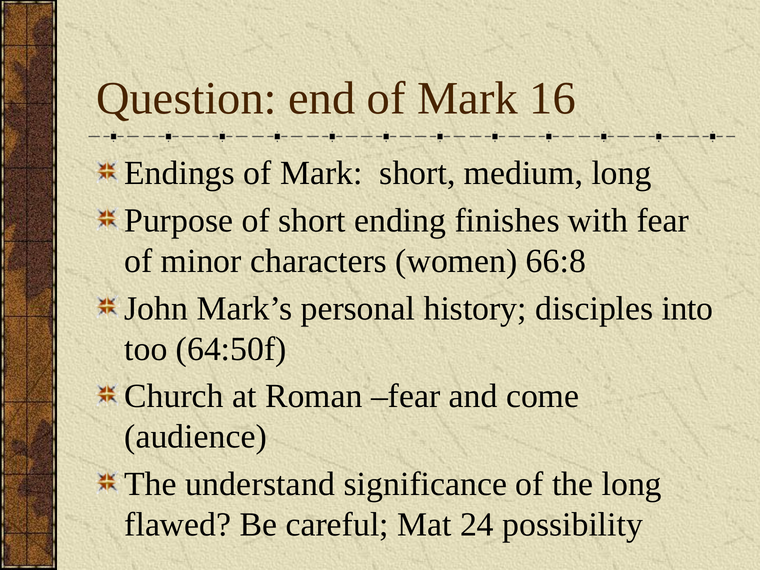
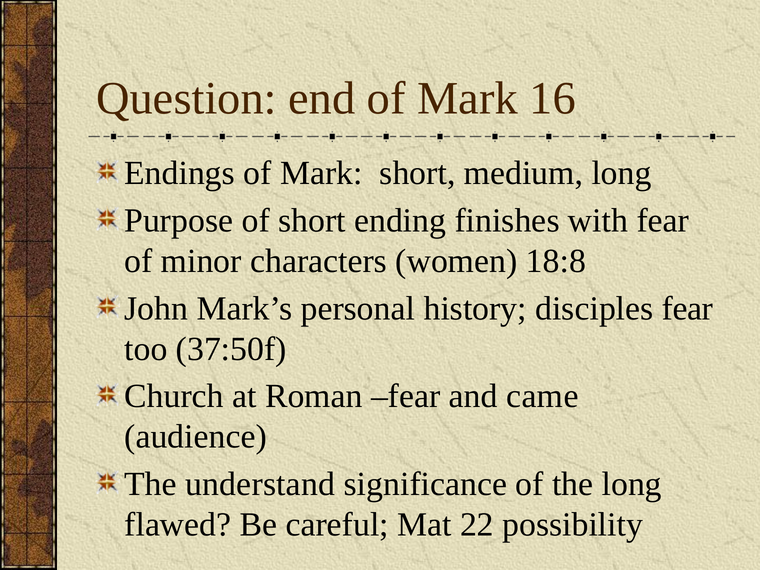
66:8: 66:8 -> 18:8 (556, 261)
disciples into: into -> fear (687, 308)
64:50f: 64:50f -> 37:50f (231, 349)
come: come -> came (542, 396)
24: 24 -> 22 (477, 525)
